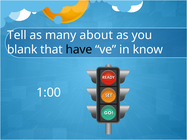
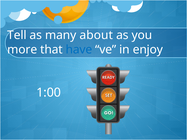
blank: blank -> more (22, 50)
have colour: black -> blue (79, 50)
know: know -> enjoy (148, 50)
